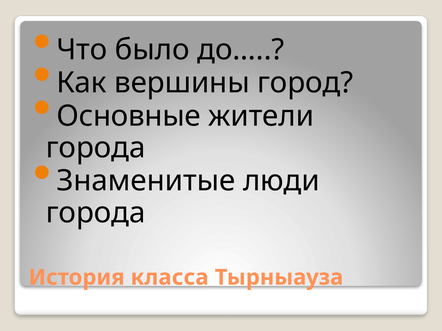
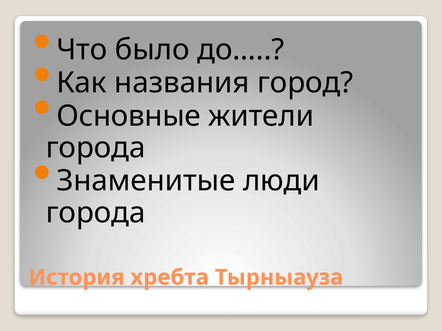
вершины: вершины -> названия (182, 83)
класса: класса -> хребта (170, 278)
